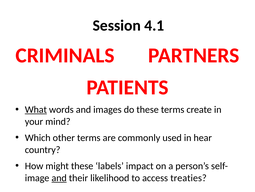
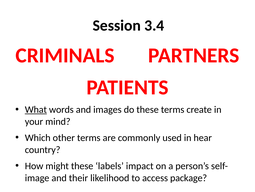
4.1: 4.1 -> 3.4 (154, 25)
and underline: present -> none (59, 177)
treaties: treaties -> package (189, 177)
